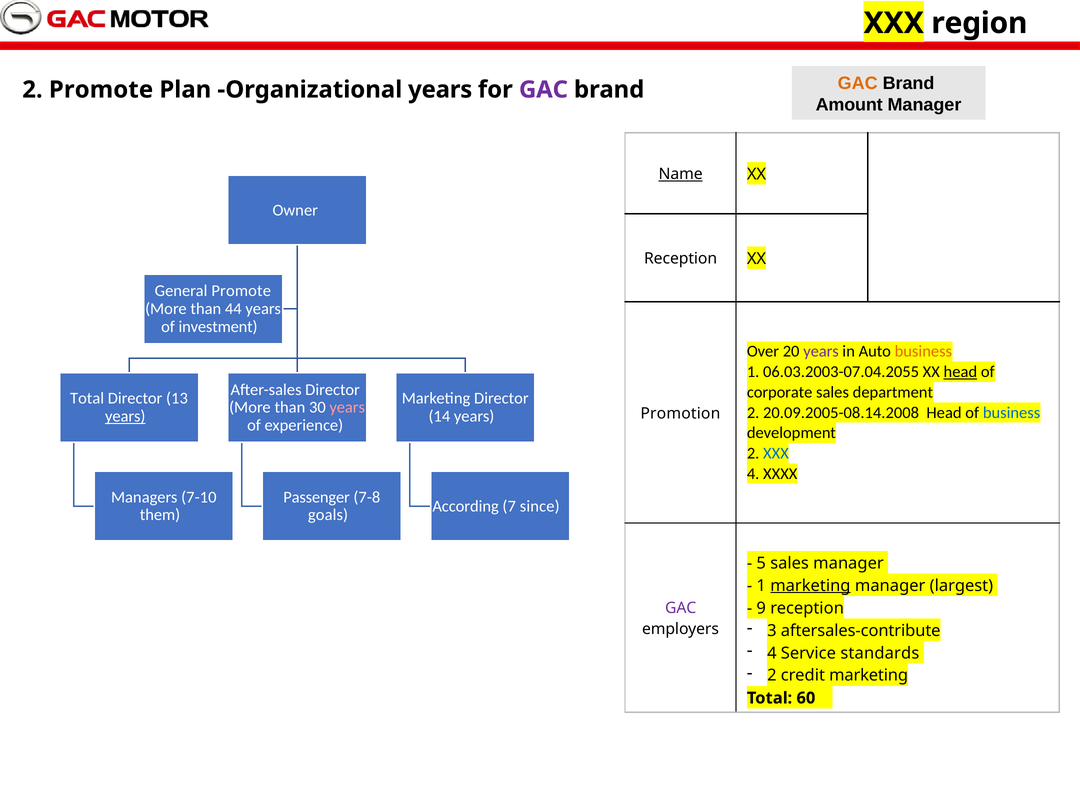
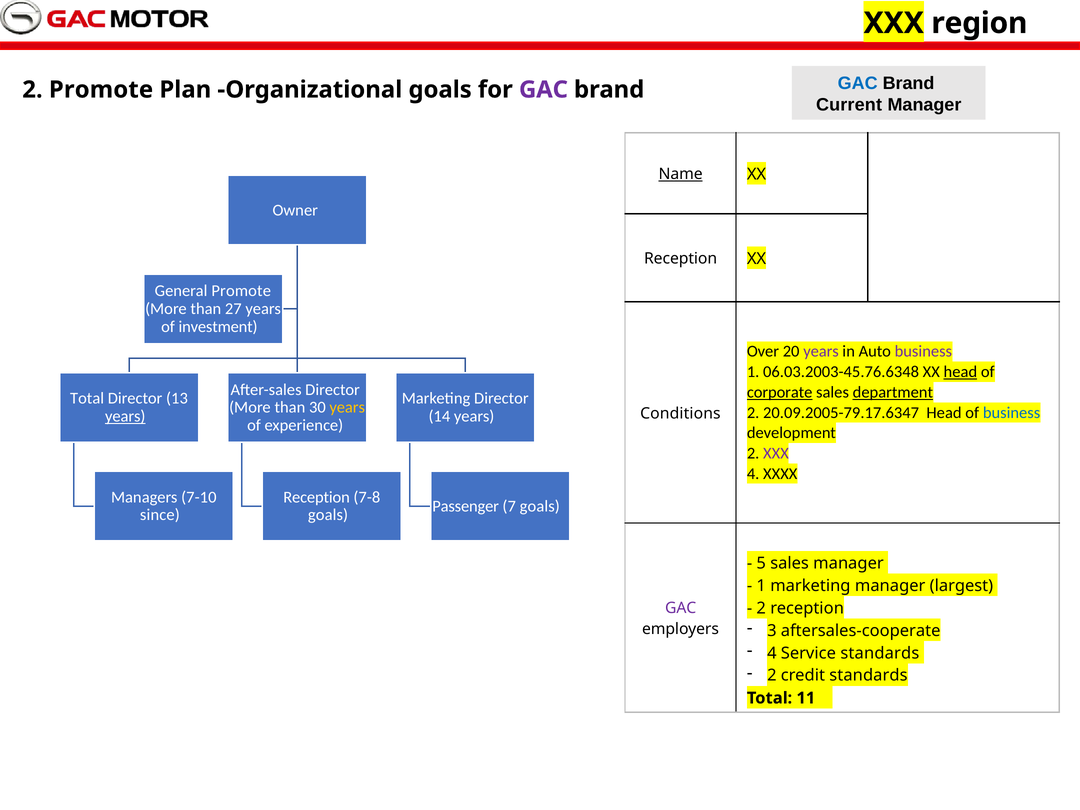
GAC colour: orange -> blue (858, 83)
Organizational years: years -> goals (440, 90)
Amount: Amount -> Current (849, 105)
44: 44 -> 27 (233, 309)
business colour: orange -> purple (923, 352)
06.03.2003-07.04.2055: 06.03.2003-07.04.2055 -> 06.03.2003-45.76.6348 (841, 372)
corporate underline: none -> present (780, 392)
department underline: none -> present (893, 392)
years colour: pink -> yellow (347, 407)
20.09.2005-08.14.2008: 20.09.2005-08.14.2008 -> 20.09.2005-79.17.6347 (841, 413)
Promotion: Promotion -> Conditions (680, 413)
XXX colour: blue -> purple (776, 453)
Passenger: Passenger -> Reception (317, 497)
According: According -> Passenger (466, 506)
since: since -> goals (540, 506)
them: them -> since (160, 515)
marketing underline: present -> none (810, 586)
9: 9 -> 2 (761, 608)
aftersales-contribute: aftersales-contribute -> aftersales-cooperate (861, 631)
marketing: marketing -> standards (868, 676)
60: 60 -> 11 (806, 698)
